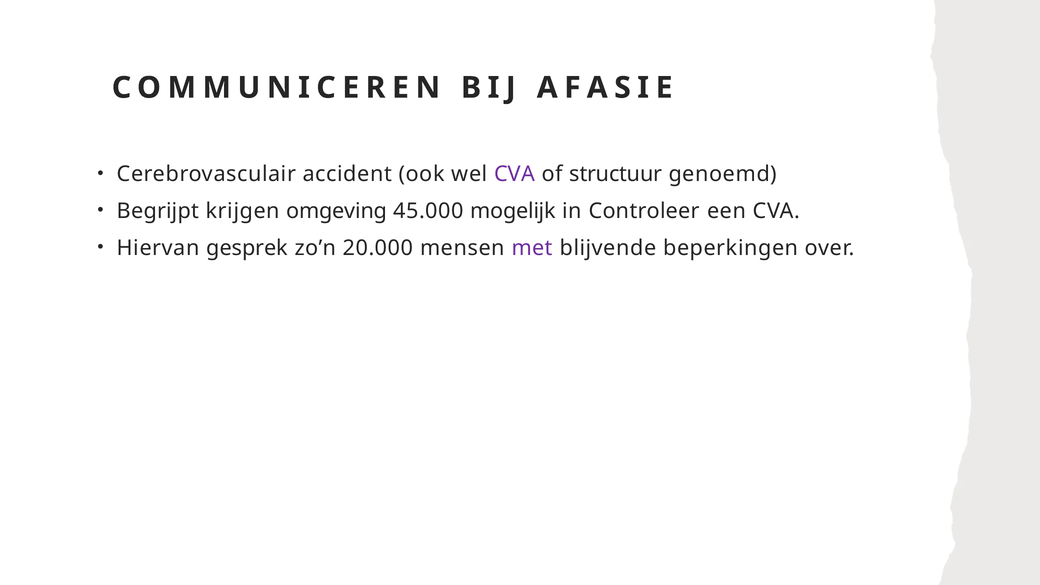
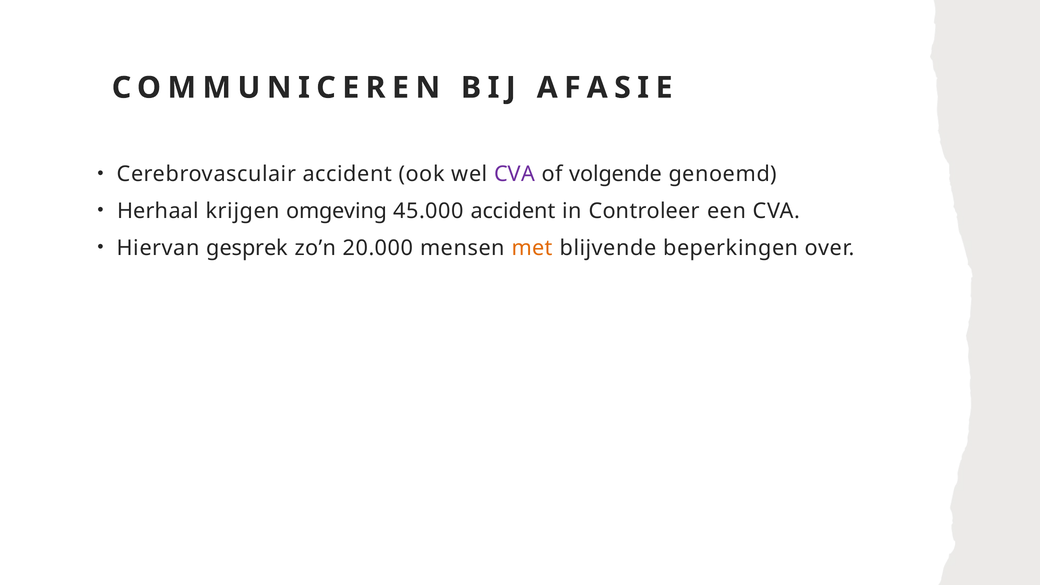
structuur: structuur -> volgende (616, 174)
Begrijpt: Begrijpt -> Herhaal (158, 211)
45.000 mogelijk: mogelijk -> accident (513, 211)
met colour: purple -> orange (532, 248)
